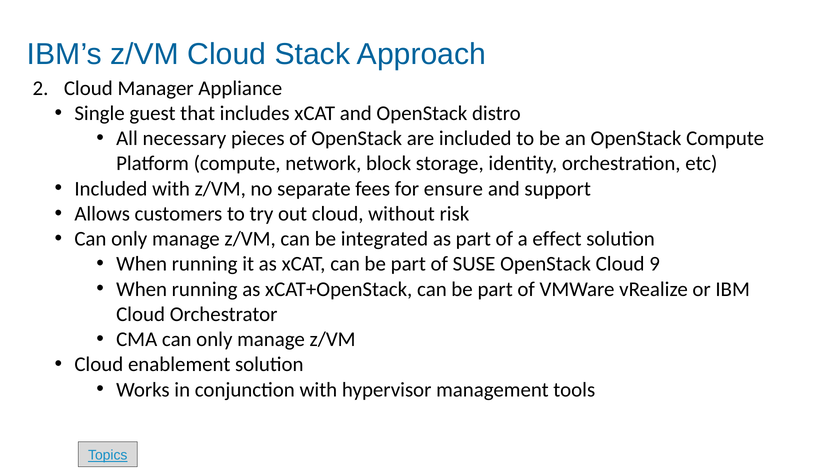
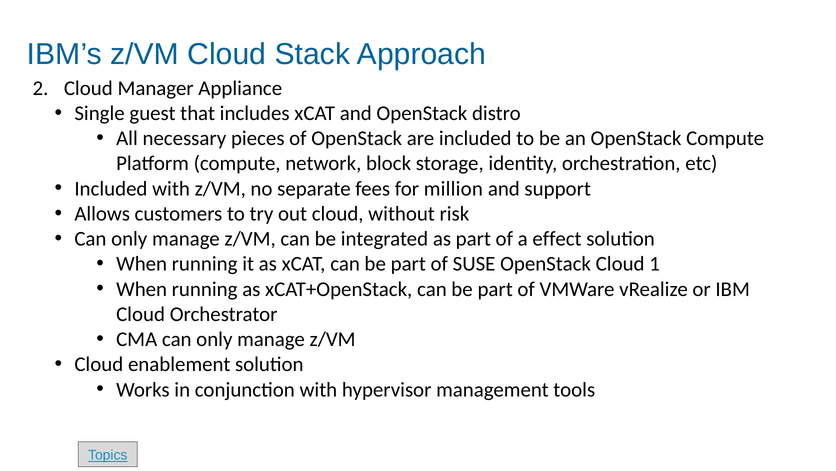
ensure: ensure -> million (453, 188)
9: 9 -> 1 (655, 264)
